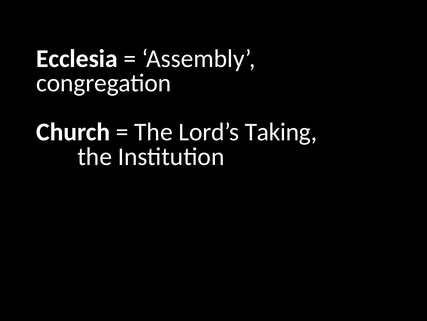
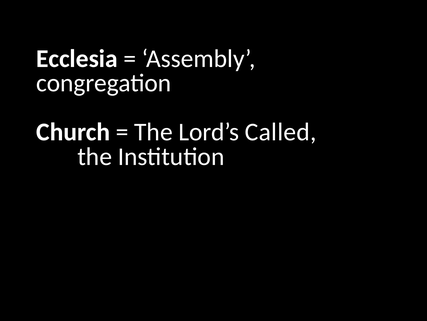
Taking: Taking -> Called (281, 132)
